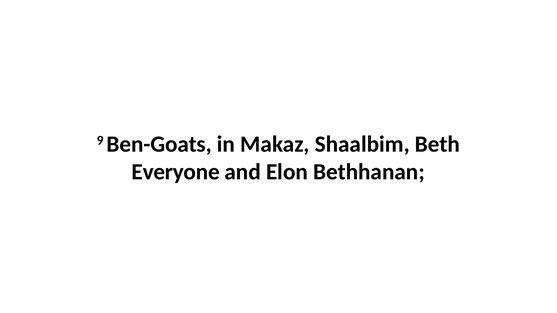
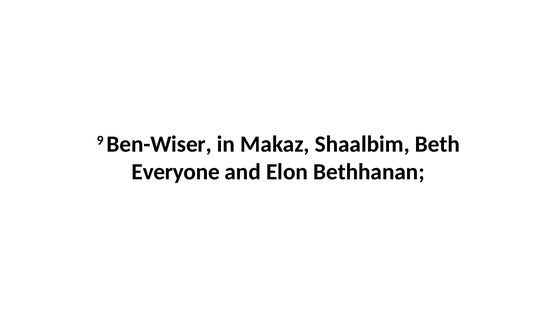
Ben-Goats: Ben-Goats -> Ben-Wiser (159, 144)
